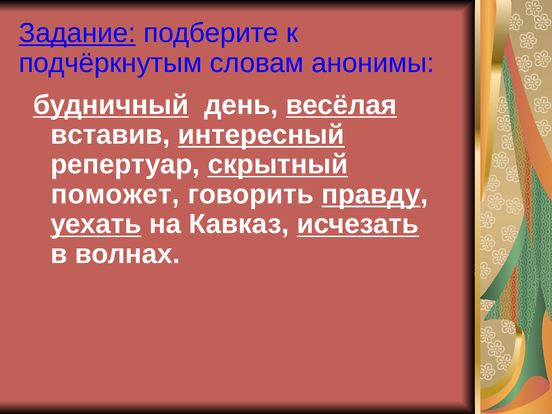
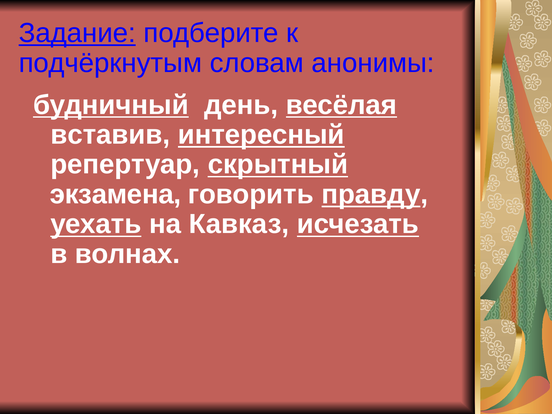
поможет: поможет -> экзамена (115, 194)
